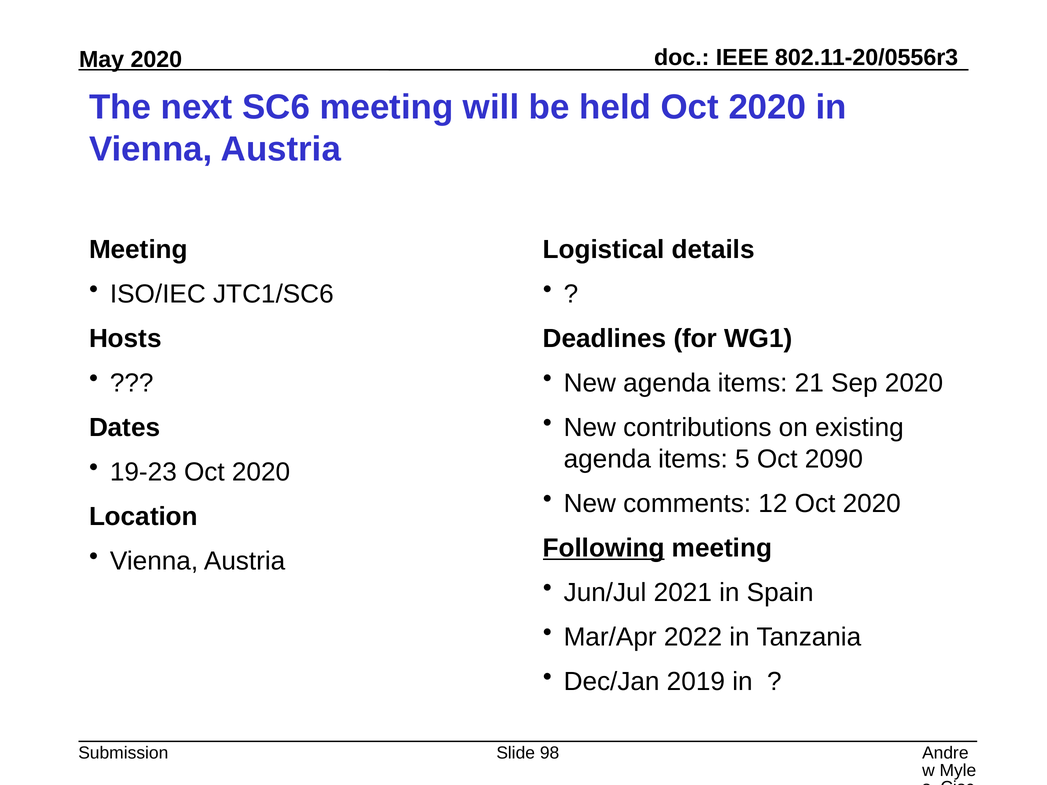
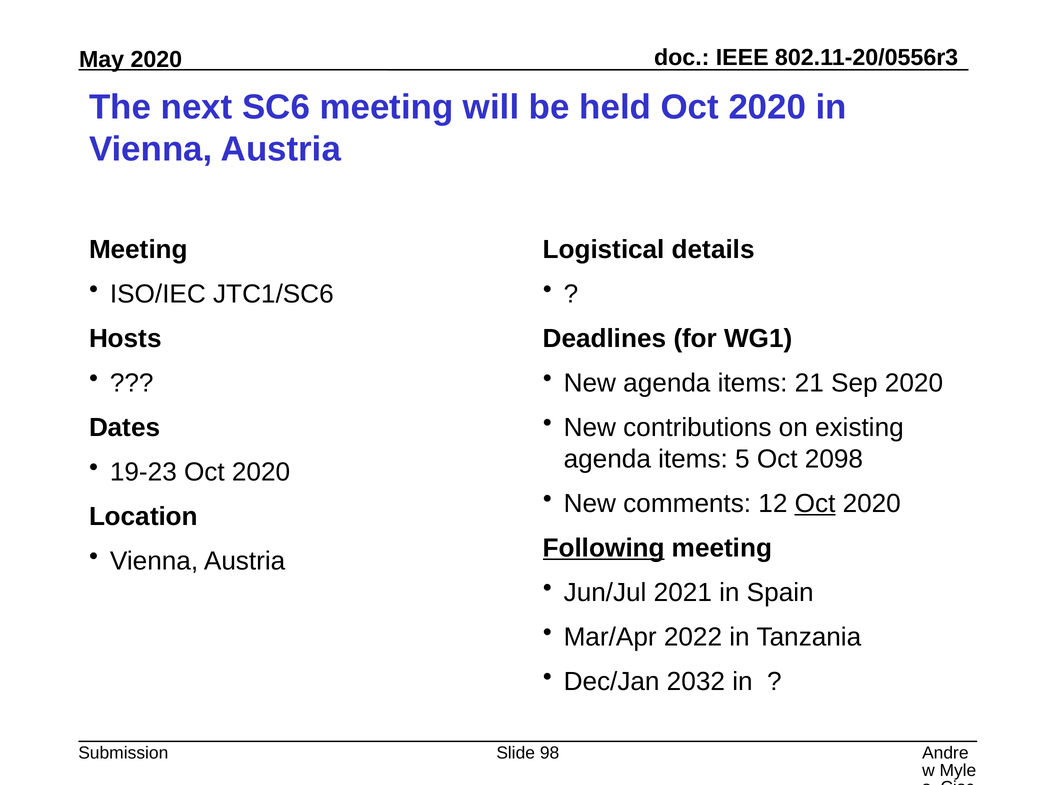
2090: 2090 -> 2098 (834, 459)
Oct underline: none -> present (815, 504)
2019: 2019 -> 2032 (696, 682)
